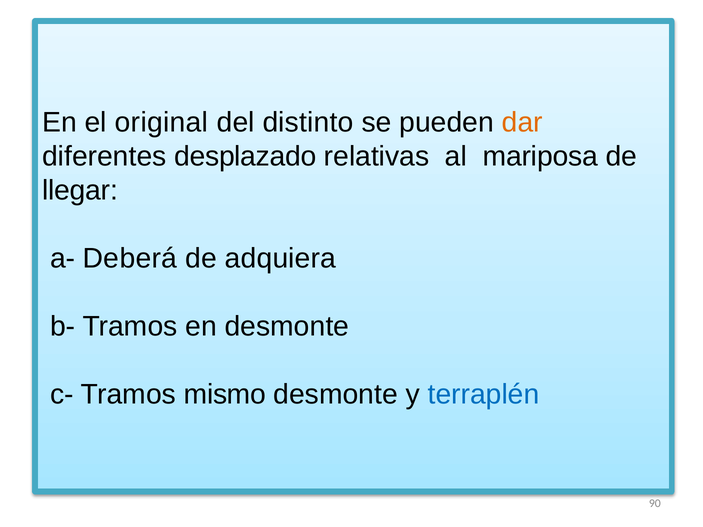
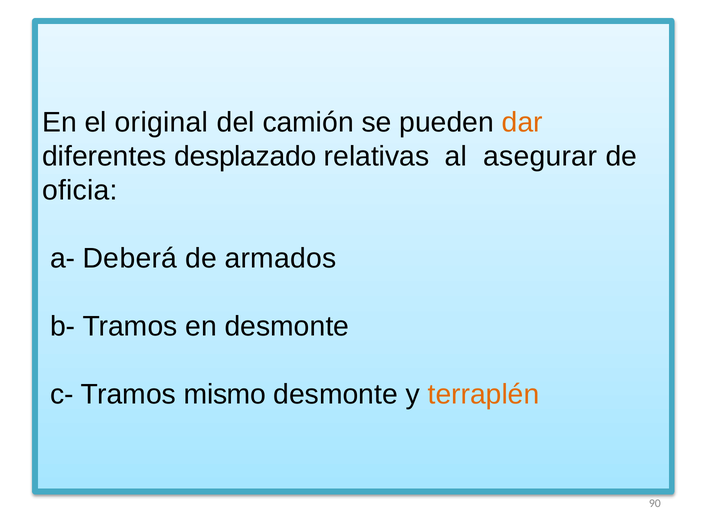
distinto: distinto -> camión (308, 122)
mariposa: mariposa -> asegurar (540, 156)
llegar: llegar -> oficia (80, 190)
adquiera: adquiera -> armados (280, 258)
terraplén colour: blue -> orange (484, 394)
